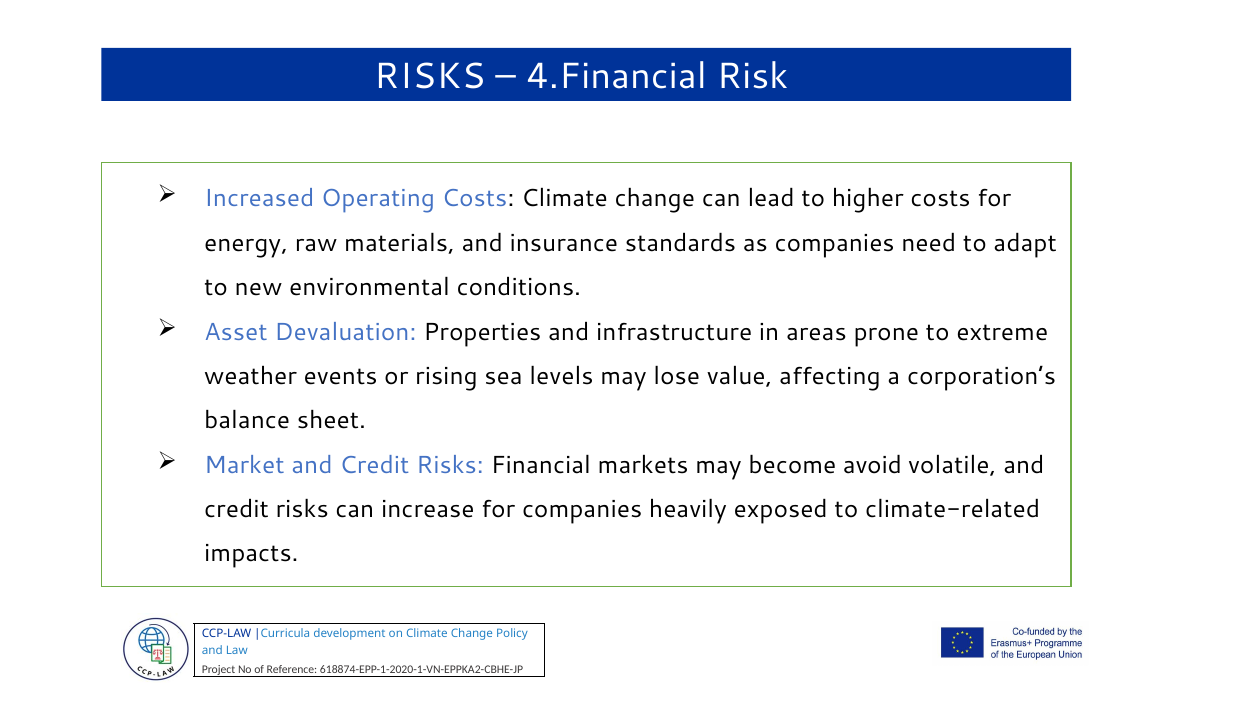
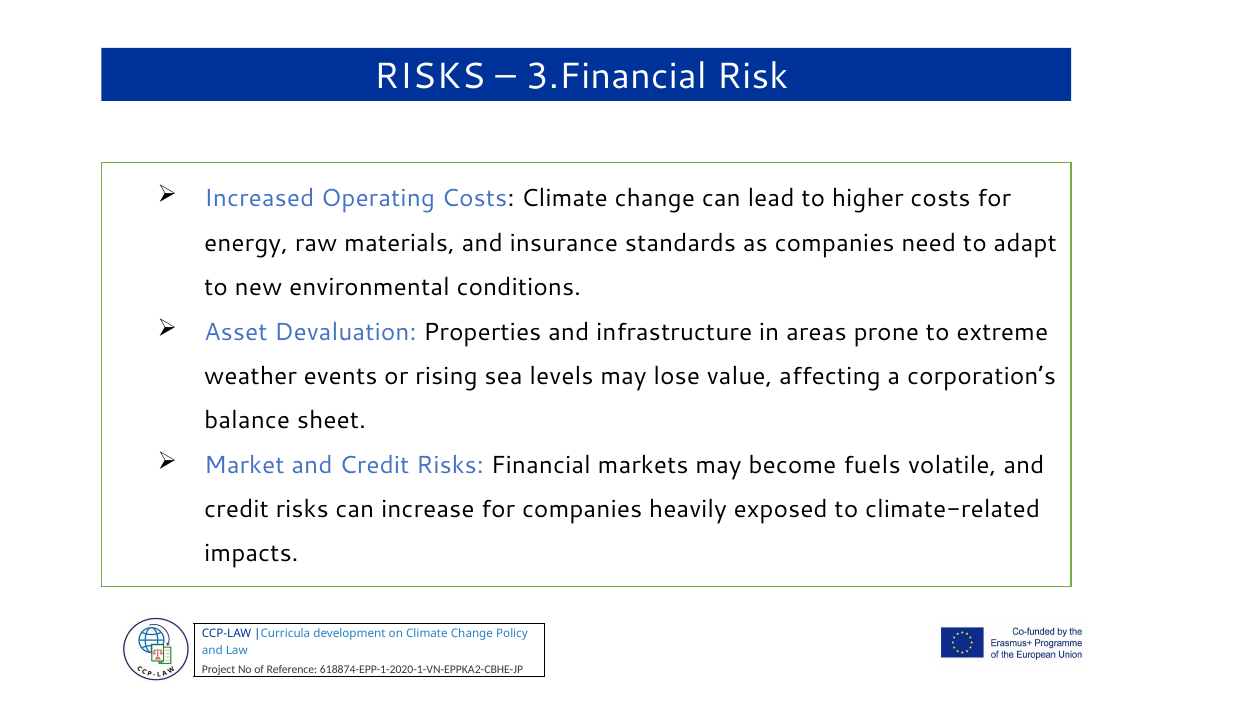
4.Financial: 4.Financial -> 3.Financial (616, 77)
avoid: avoid -> fuels (872, 465)
